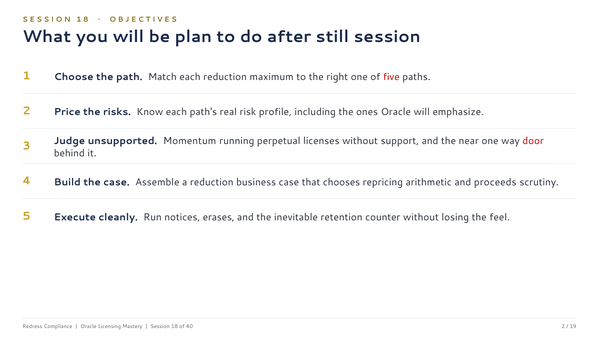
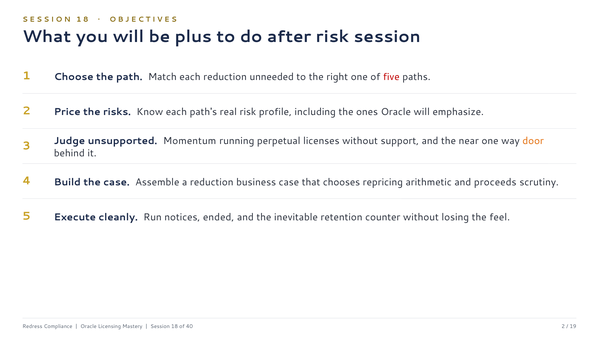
plan: plan -> plus (193, 36)
after still: still -> risk (333, 36)
maximum: maximum -> unneeded (272, 77)
door colour: red -> orange (533, 141)
erases: erases -> ended (219, 217)
